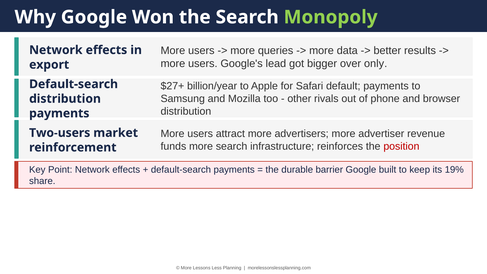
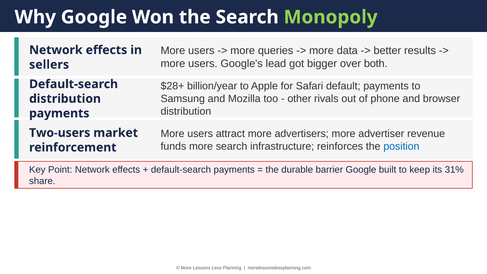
only: only -> both (376, 64)
export: export -> sellers (49, 65)
$27+: $27+ -> $28+ (172, 86)
position colour: red -> blue (401, 146)
19%: 19% -> 31% (454, 170)
